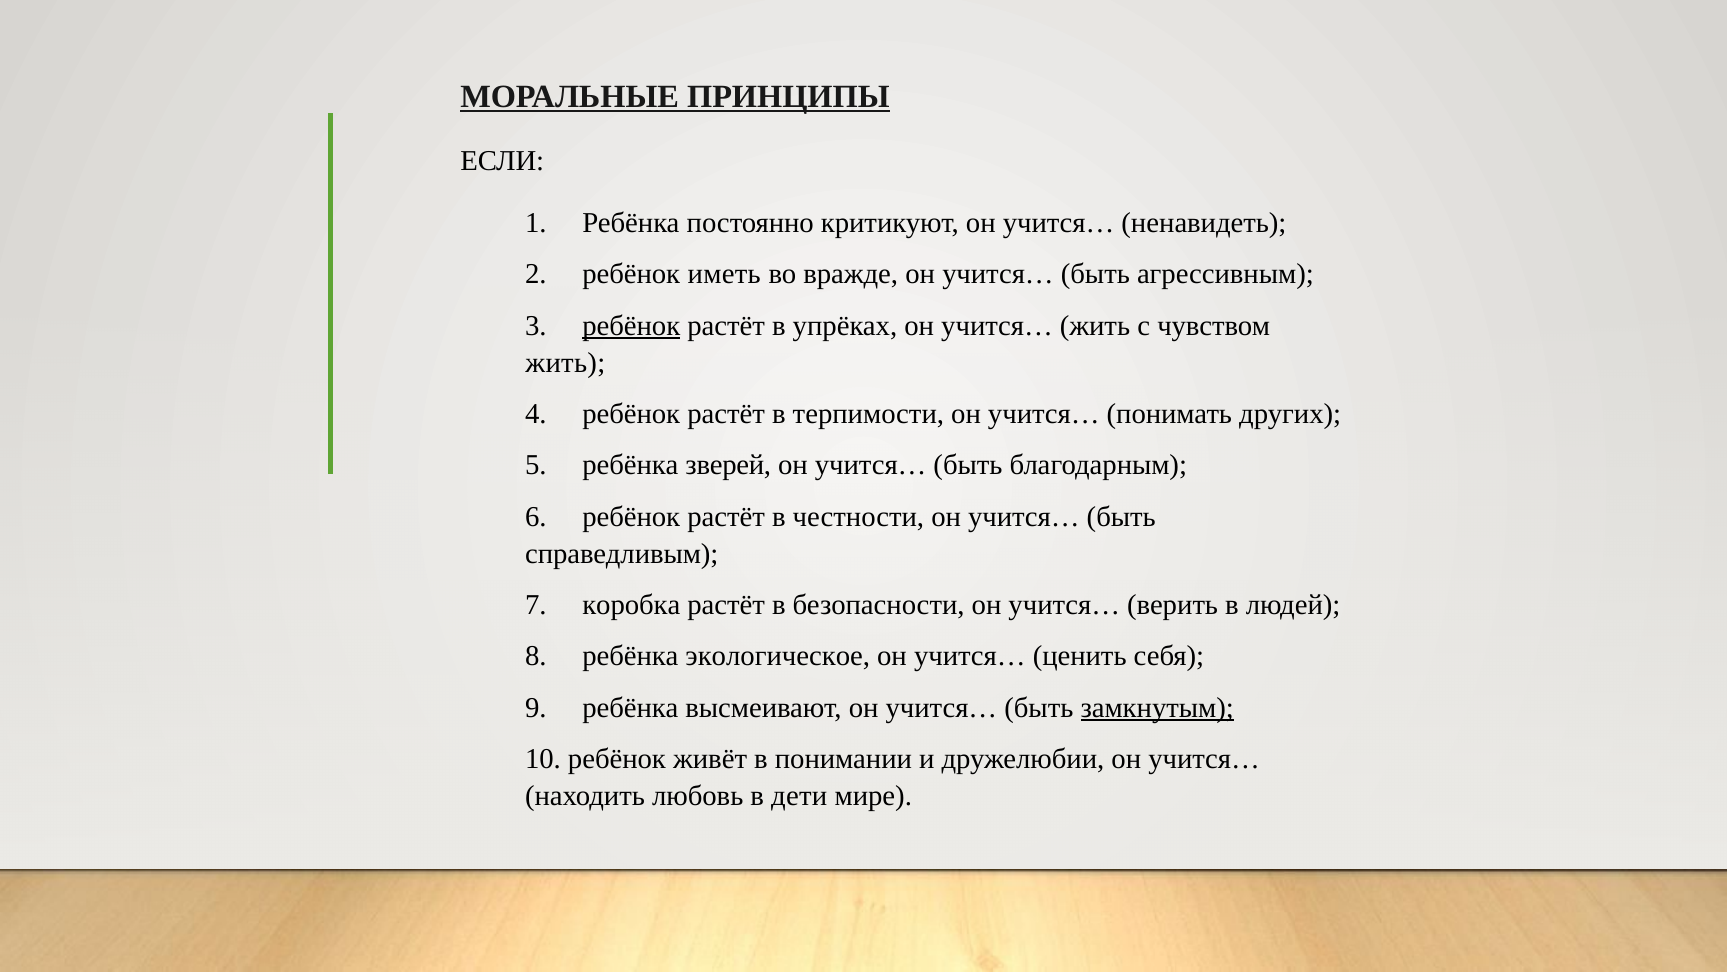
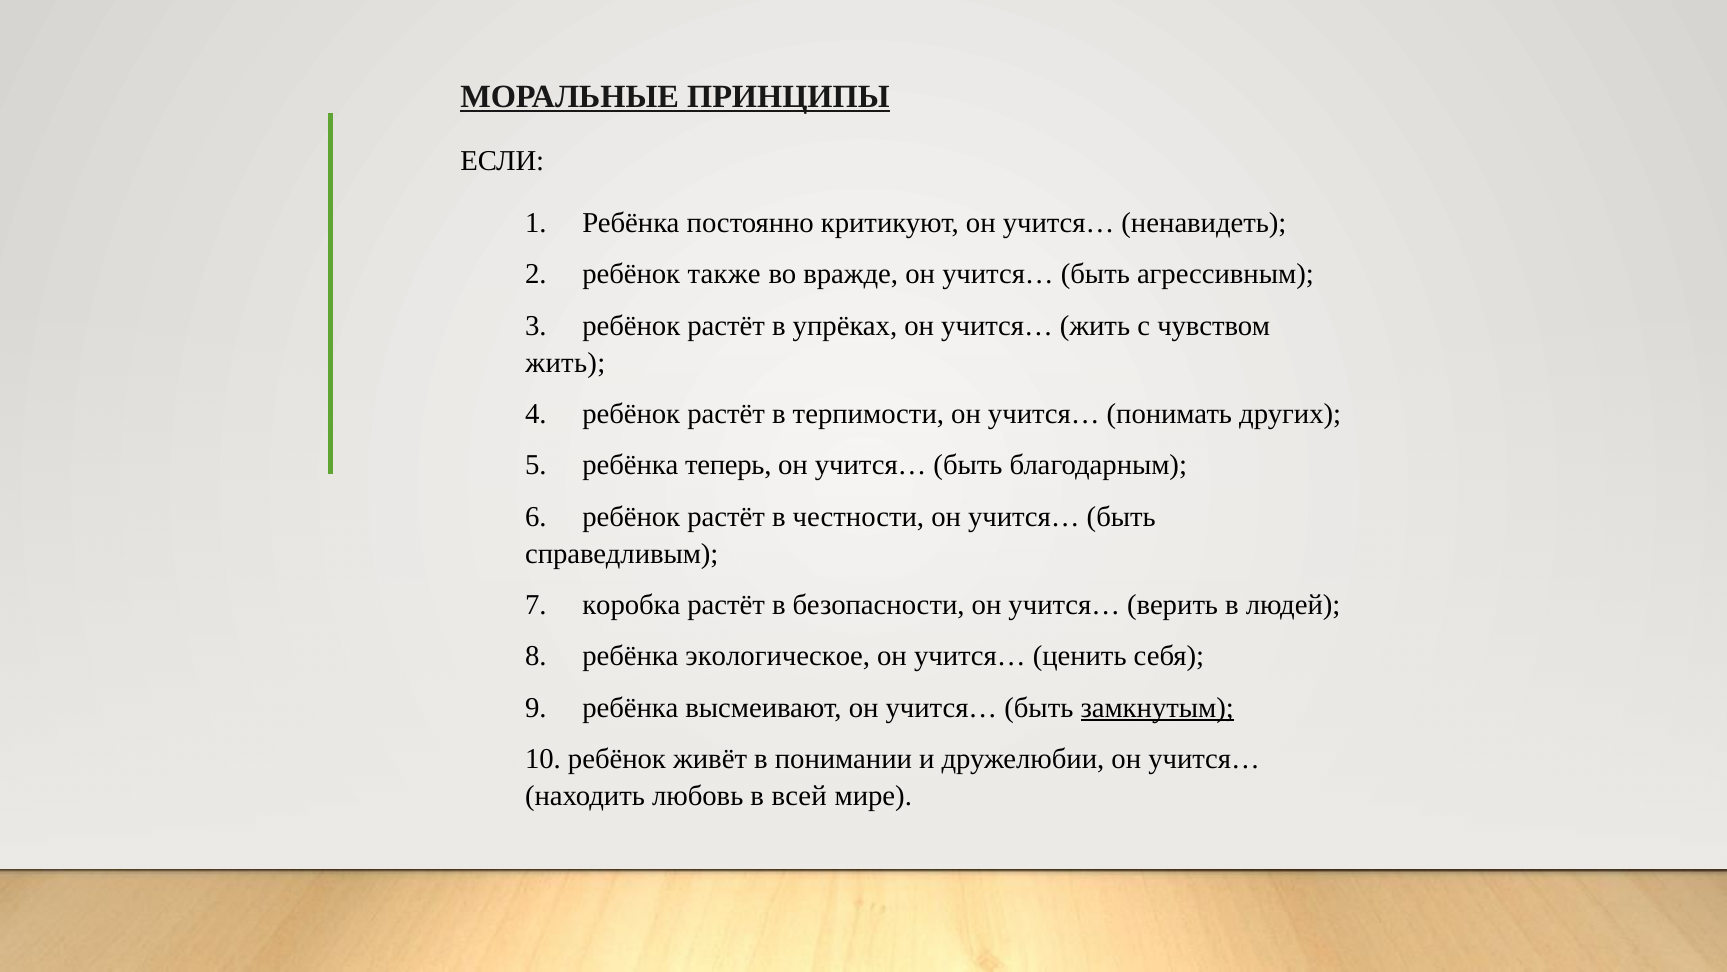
иметь: иметь -> также (724, 274)
ребёнок underline: present -> none (631, 326)
зверей: зверей -> теперь (728, 465)
дети: дети -> всей (799, 795)
